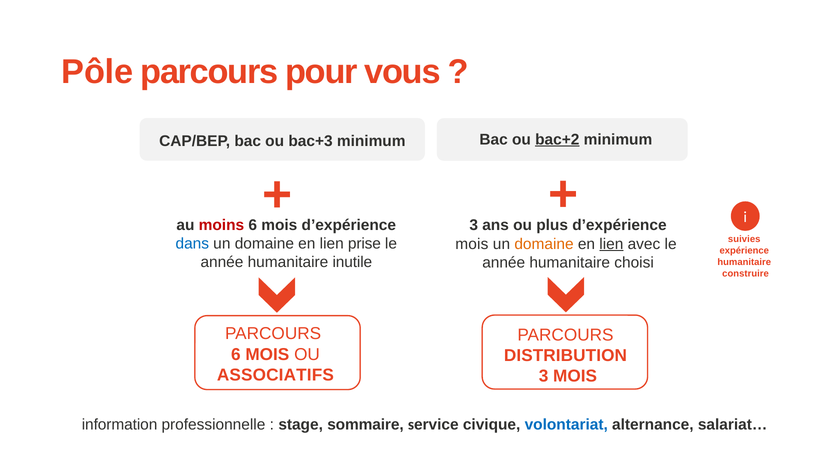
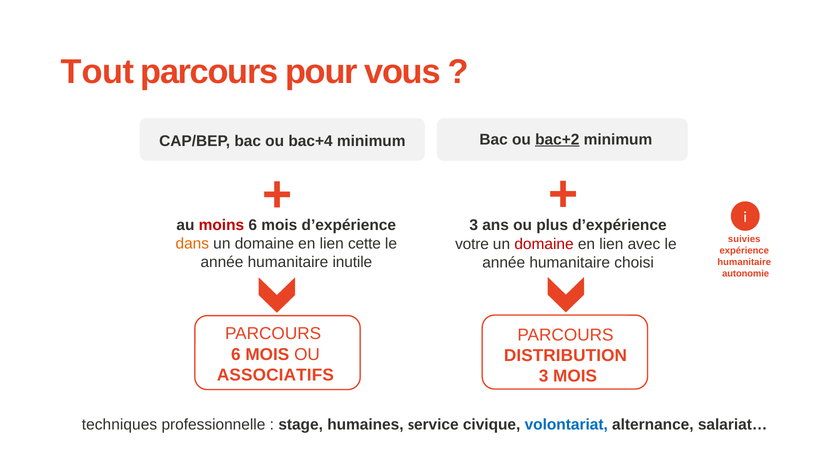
Pôle: Pôle -> Tout (98, 72)
bac+3: bac+3 -> bac+4 (311, 141)
dans colour: blue -> orange (192, 243)
prise: prise -> cette (364, 243)
mois: mois -> votre (472, 244)
domaine colour: orange -> red (544, 244)
lien underline: present -> none (611, 244)
construire: construire -> autonomie (746, 273)
information: information -> techniques (119, 424)
sommaire: sommaire -> humaines (365, 424)
